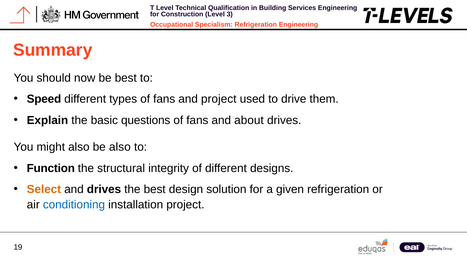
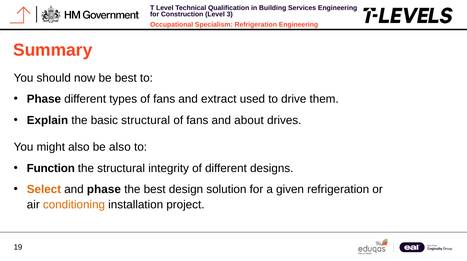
Speed: Speed -> Phase (44, 99)
and project: project -> extract (219, 99)
basic questions: questions -> structural (146, 120)
and drives: drives -> phase (104, 189)
conditioning colour: blue -> orange (74, 205)
